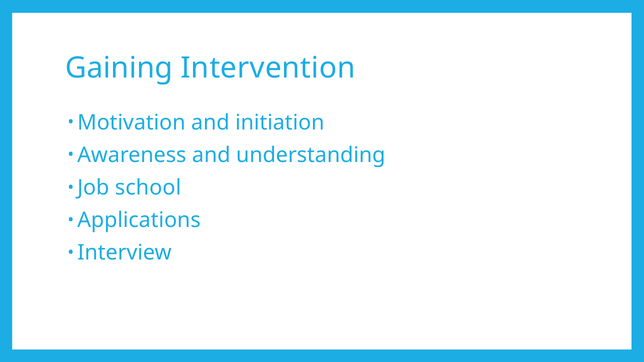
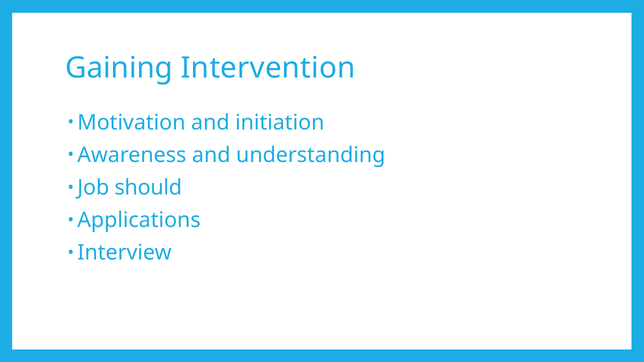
school: school -> should (148, 188)
